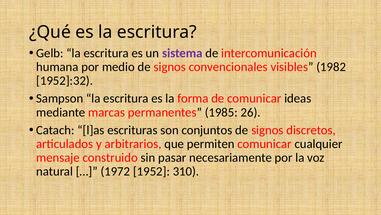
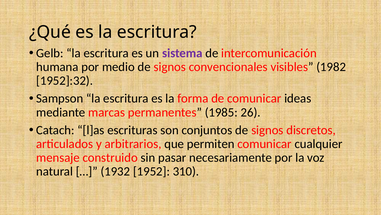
1972: 1972 -> 1932 (115, 171)
